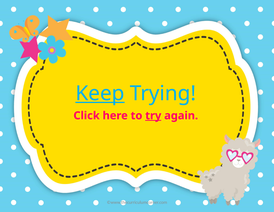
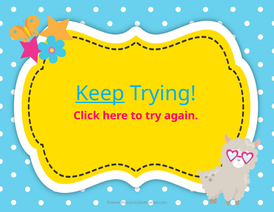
try underline: present -> none (153, 115)
